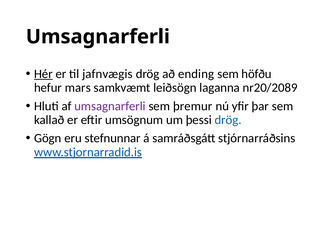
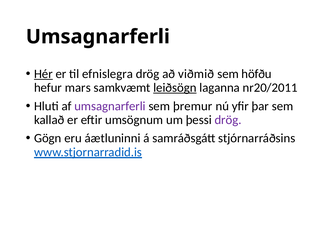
jafnvægis: jafnvægis -> efnislegra (108, 74)
ending: ending -> viðmið (196, 74)
leiðsögn underline: none -> present (175, 88)
nr20/2089: nr20/2089 -> nr20/2011 (270, 88)
drög colour: blue -> purple (228, 120)
stefnunnar: stefnunnar -> áætluninni (113, 138)
